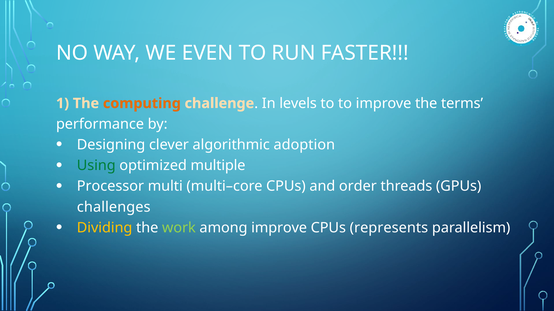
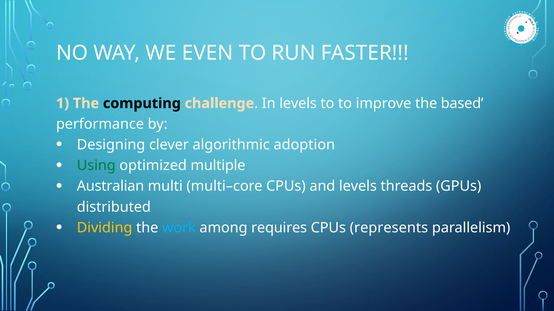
computing colour: orange -> black (142, 104)
terms: terms -> based (462, 104)
Processor: Processor -> Australian (111, 187)
and order: order -> levels (358, 187)
challenges: challenges -> distributed (114, 207)
work colour: light green -> light blue (179, 228)
among improve: improve -> requires (279, 228)
